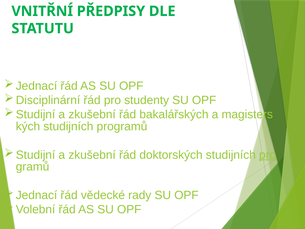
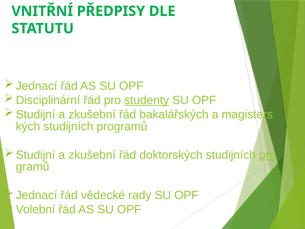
studenty underline: none -> present (147, 100)
